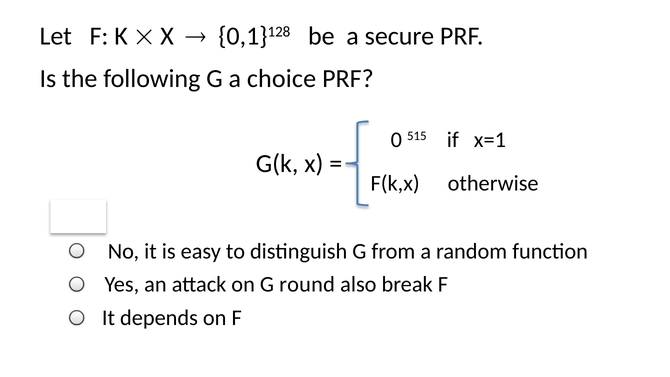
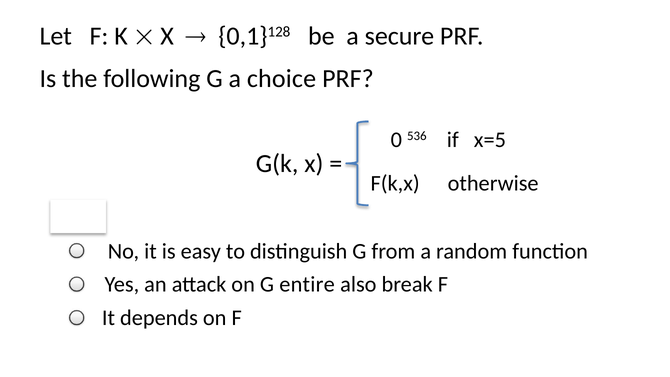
515: 515 -> 536 (417, 136)
x=1: x=1 -> x=5 (490, 140)
round: round -> entire (307, 285)
